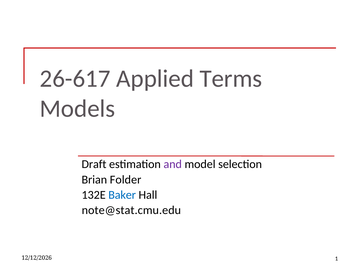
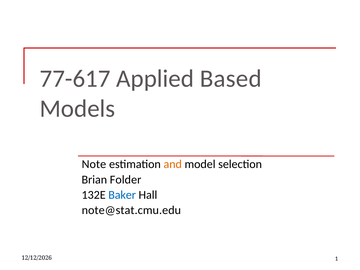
26-617: 26-617 -> 77-617 (75, 79)
Terms: Terms -> Based (231, 79)
Draft: Draft -> Note (94, 164)
and colour: purple -> orange (173, 164)
